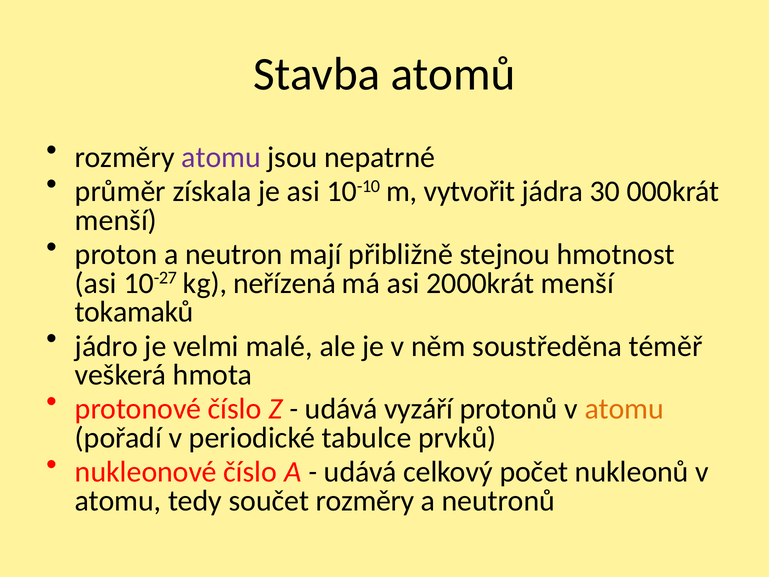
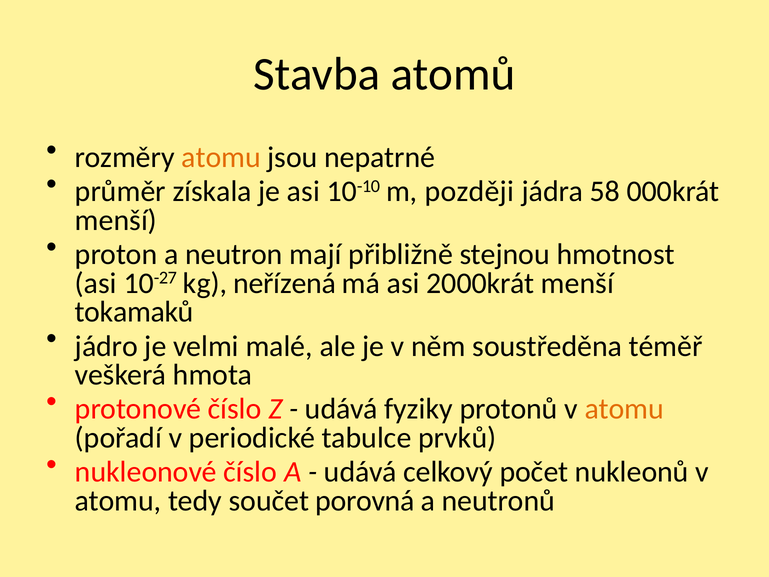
atomu colour: purple -> orange (221, 157)
vytvořit: vytvořit -> později (469, 191)
30: 30 -> 58 (605, 191)
vyzáří: vyzáří -> fyziky (418, 409)
součet rozměry: rozměry -> porovná (365, 501)
